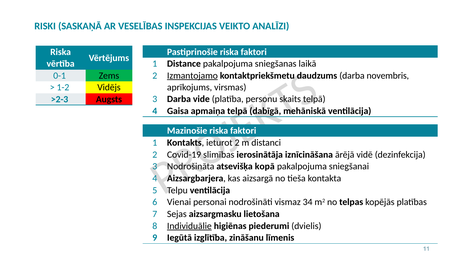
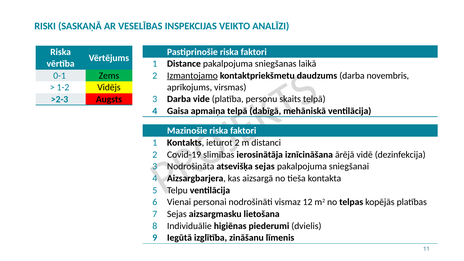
kopā: kopā -> sejas (265, 166)
34: 34 -> 12 (308, 202)
Individuālie underline: present -> none (189, 226)
